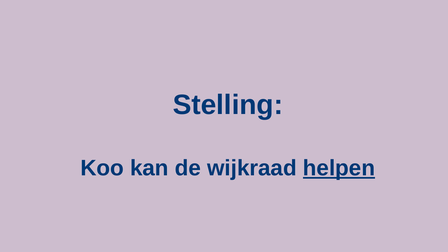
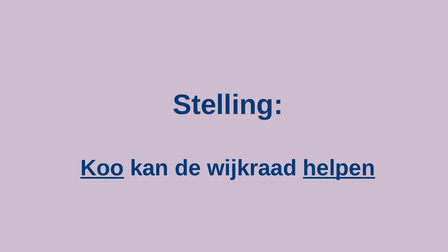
Koo underline: none -> present (102, 168)
